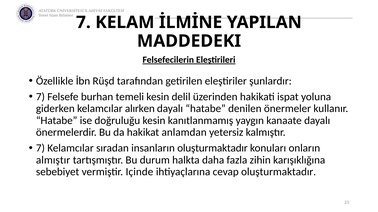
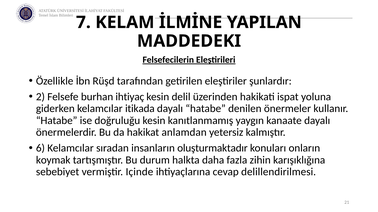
7: 7 -> 2 (40, 97)
temeli: temeli -> ihtiyaç (130, 97)
alırken: alırken -> itikada (140, 109)
7: 7 -> 6 (40, 149)
almıştır: almıştır -> koymak (53, 160)
cevap oluşturmaktadır: oluşturmaktadır -> delillendirilmesi (279, 172)
